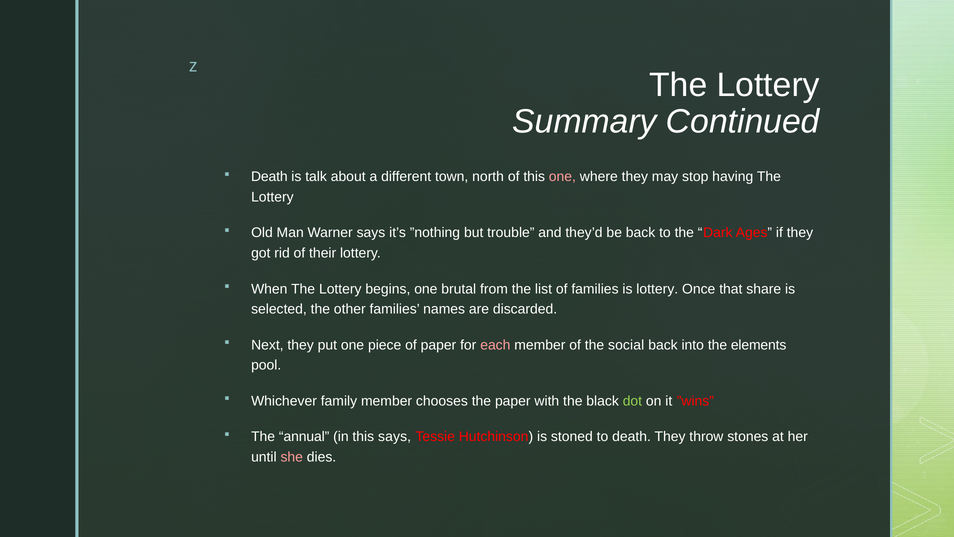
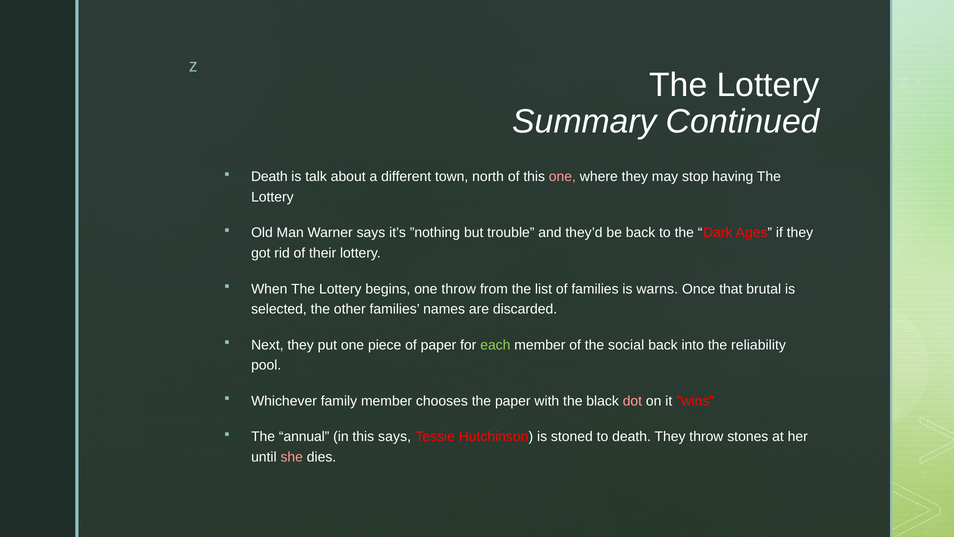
one brutal: brutal -> throw (459, 289)
is lottery: lottery -> warns (657, 289)
share: share -> brutal (764, 289)
each colour: pink -> light green (495, 345)
elements: elements -> reliability (759, 345)
dot colour: light green -> pink (632, 401)
